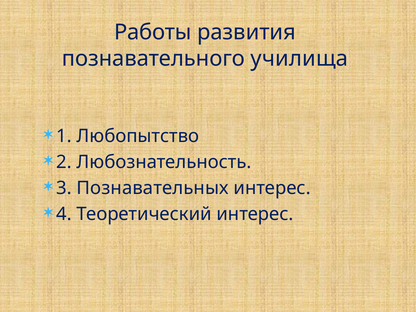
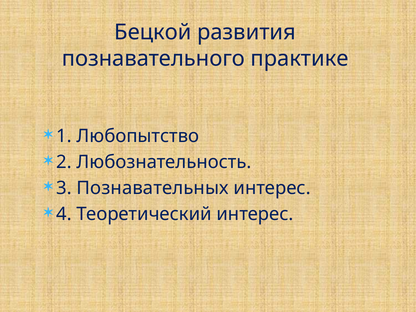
Работы: Работы -> Бецкой (153, 32)
училища: училища -> практике (300, 59)
